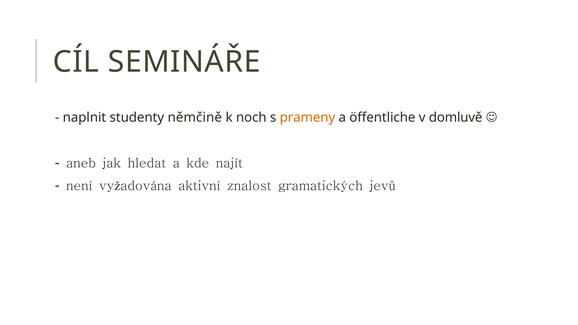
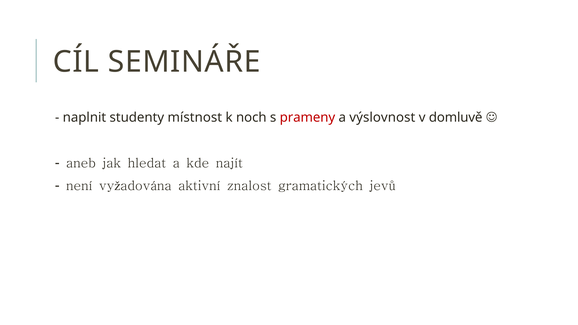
němčině: němčině -> místnost (195, 118)
prameny colour: orange -> red (307, 118)
öffentliche: öffentliche -> výslovnost (382, 118)
